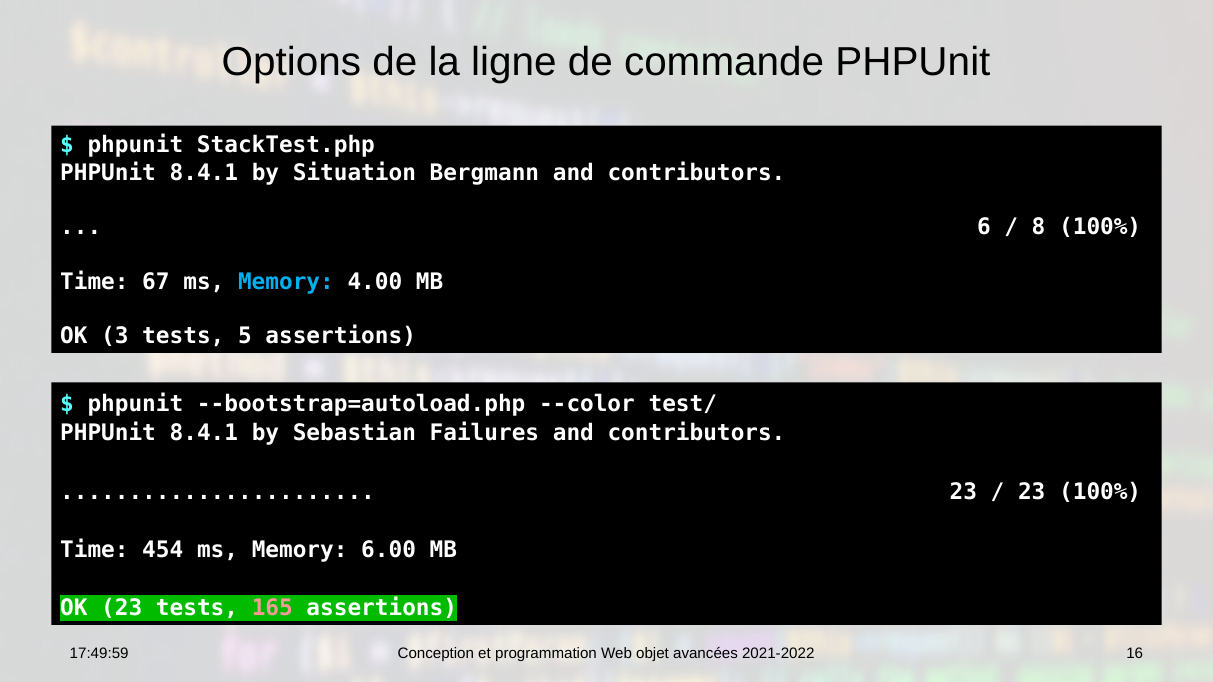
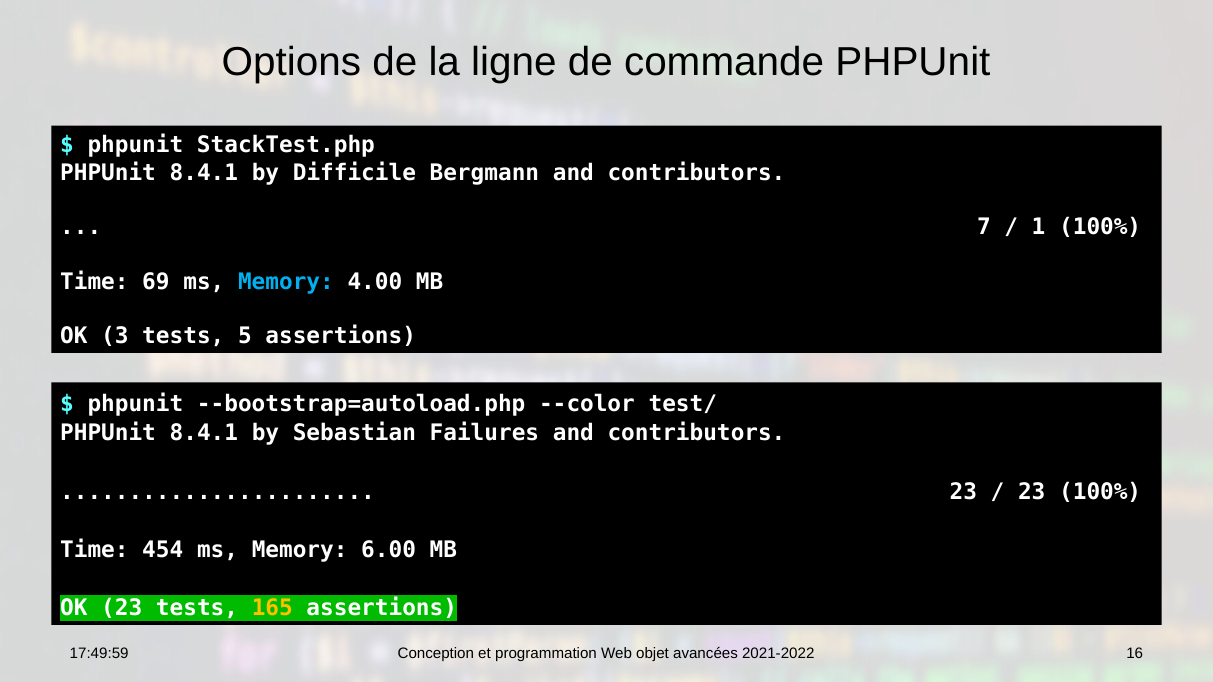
Situation: Situation -> Difficile (354, 173)
6: 6 -> 7 (984, 227)
8: 8 -> 1 (1039, 227)
67: 67 -> 69 (156, 282)
165 colour: pink -> yellow (272, 609)
